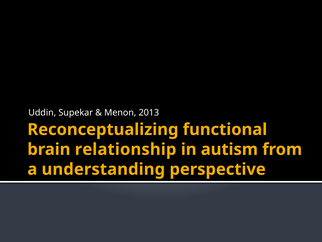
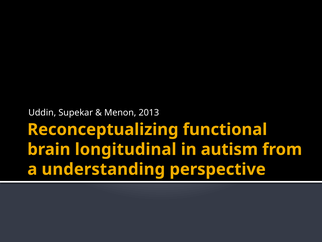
relationship: relationship -> longitudinal (126, 149)
